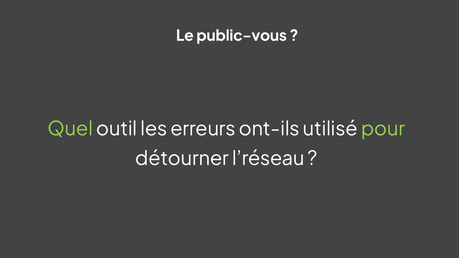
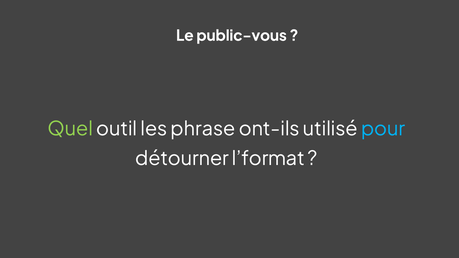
erreurs: erreurs -> phrase (203, 129)
pour colour: light green -> light blue (383, 129)
l’réseau: l’réseau -> l’format (268, 159)
